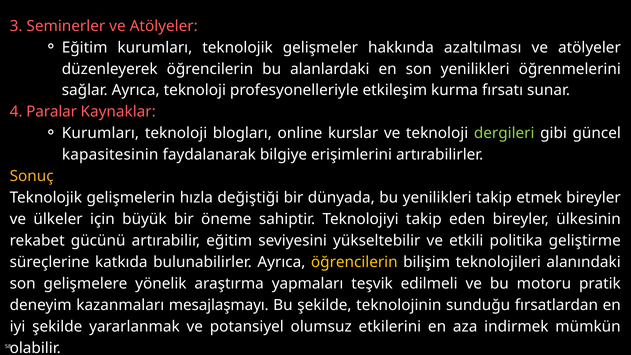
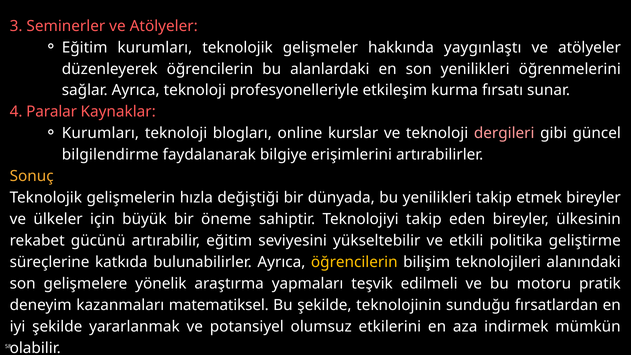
azaltılması: azaltılması -> yaygınlaştı (483, 47)
dergileri colour: light green -> pink (504, 133)
kapasitesinin: kapasitesinin -> bilgilendirme (110, 155)
mesajlaşmayı: mesajlaşmayı -> matematiksel (219, 305)
